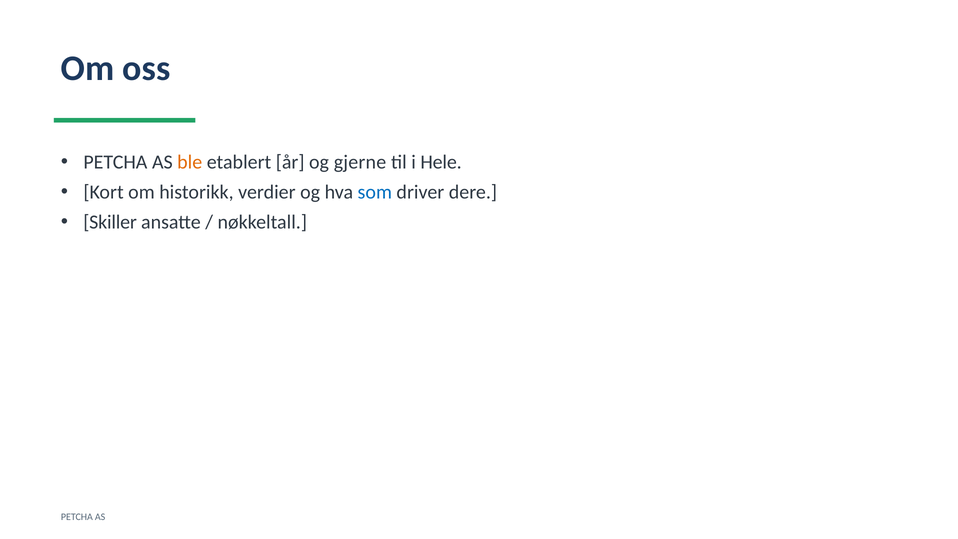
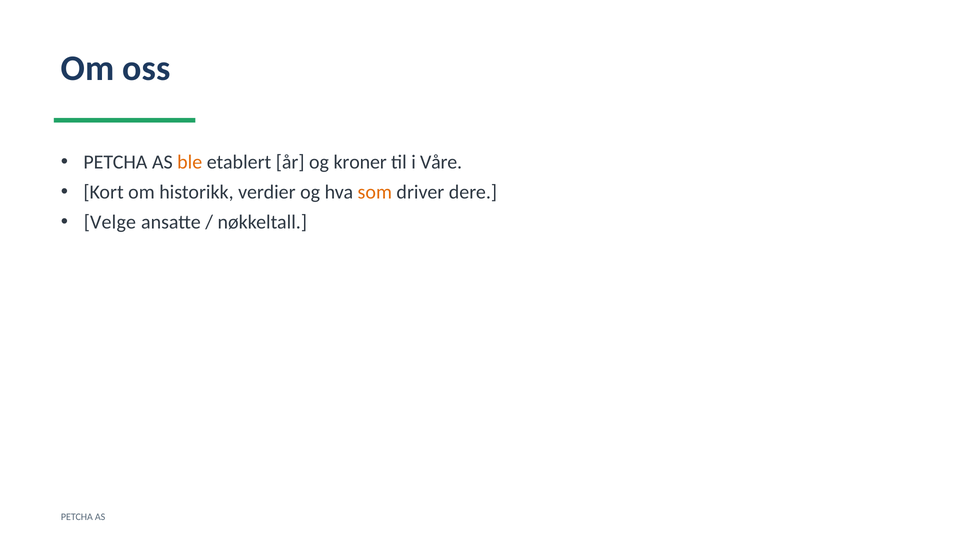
gjerne: gjerne -> kroner (360, 162)
Hele: Hele -> Våre (441, 162)
som colour: blue -> orange (375, 192)
Skiller: Skiller -> Velge (110, 222)
